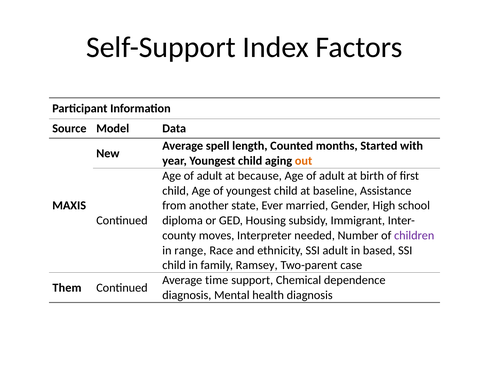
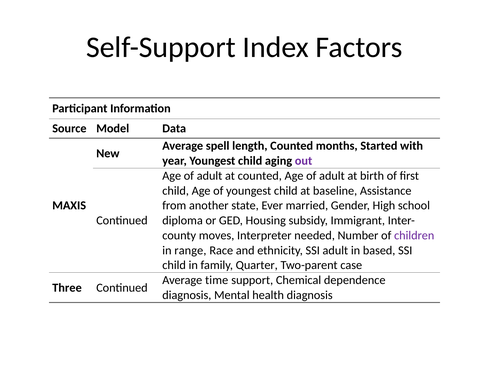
out colour: orange -> purple (304, 161)
at because: because -> counted (260, 176)
Ramsey: Ramsey -> Quarter (257, 265)
Them: Them -> Three (67, 288)
